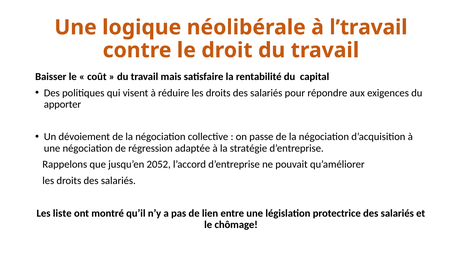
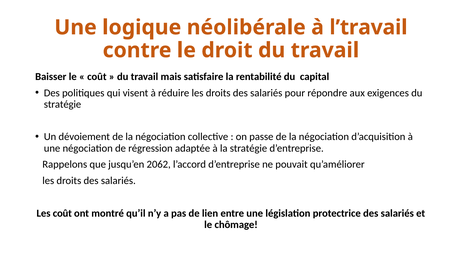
apporter: apporter -> stratégie (62, 104)
2052: 2052 -> 2062 (159, 164)
Les liste: liste -> coût (62, 213)
